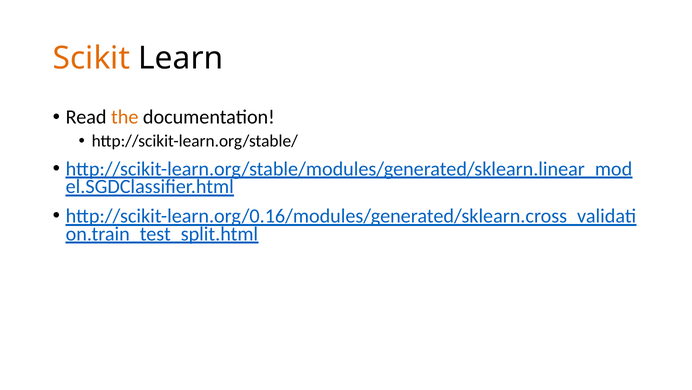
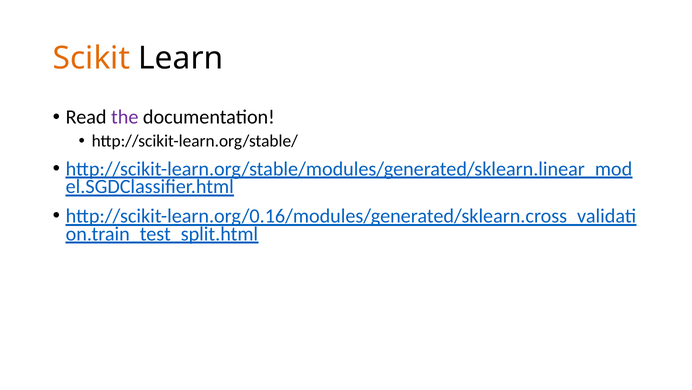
the colour: orange -> purple (125, 117)
